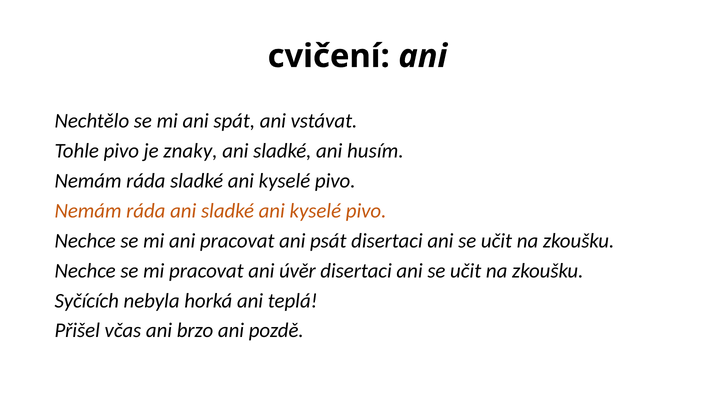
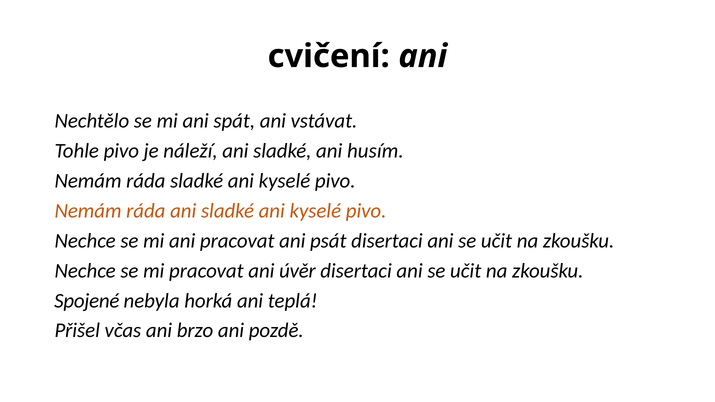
znaky: znaky -> náleží (190, 151)
Syčících: Syčících -> Spojené (87, 301)
